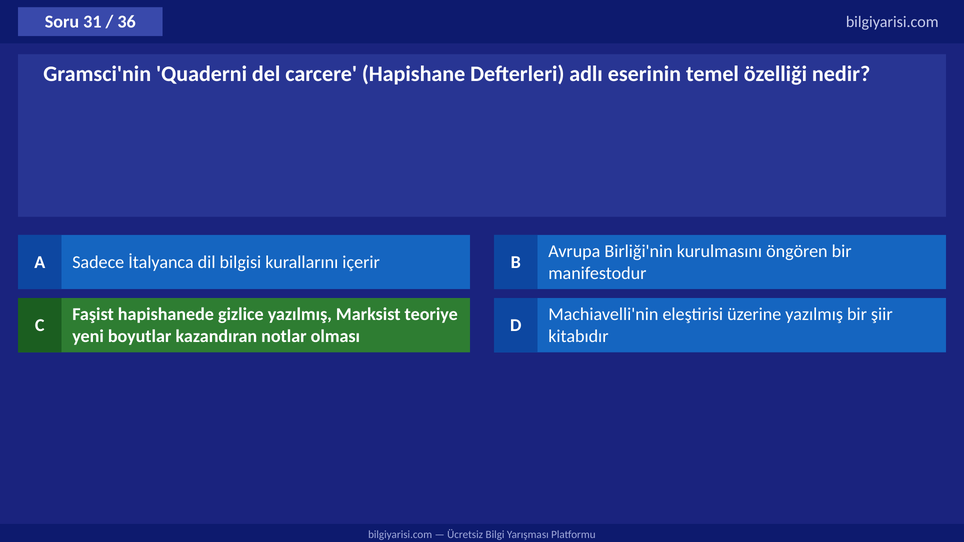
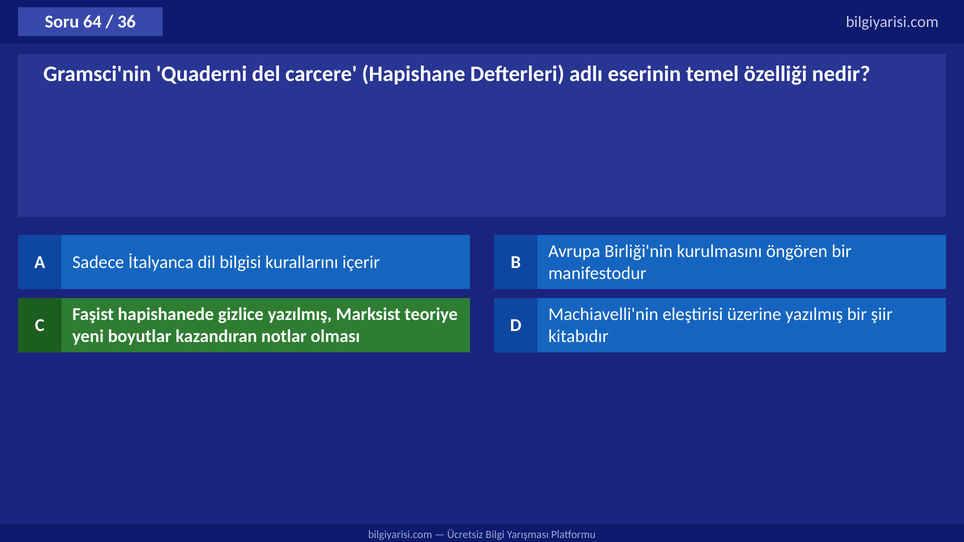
31: 31 -> 64 (92, 22)
